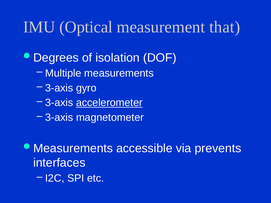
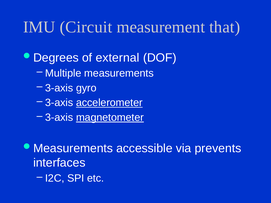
Optical: Optical -> Circuit (86, 27)
isolation: isolation -> external (118, 58)
magnetometer underline: none -> present (110, 118)
